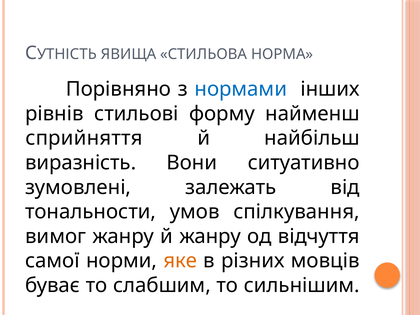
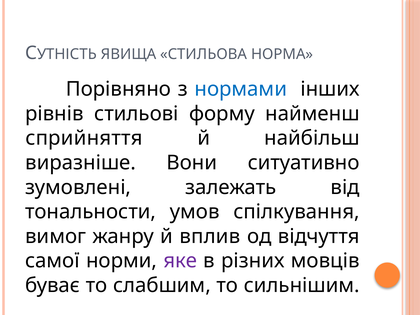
виразність: виразність -> виразніше (81, 163)
й жанру: жанру -> вплив (210, 236)
яке colour: orange -> purple (180, 261)
